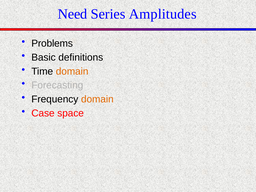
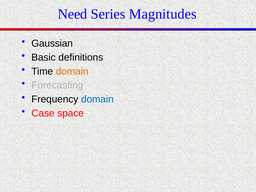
Amplitudes: Amplitudes -> Magnitudes (163, 14)
Problems: Problems -> Gaussian (52, 43)
domain colour: orange -> blue (97, 99)
